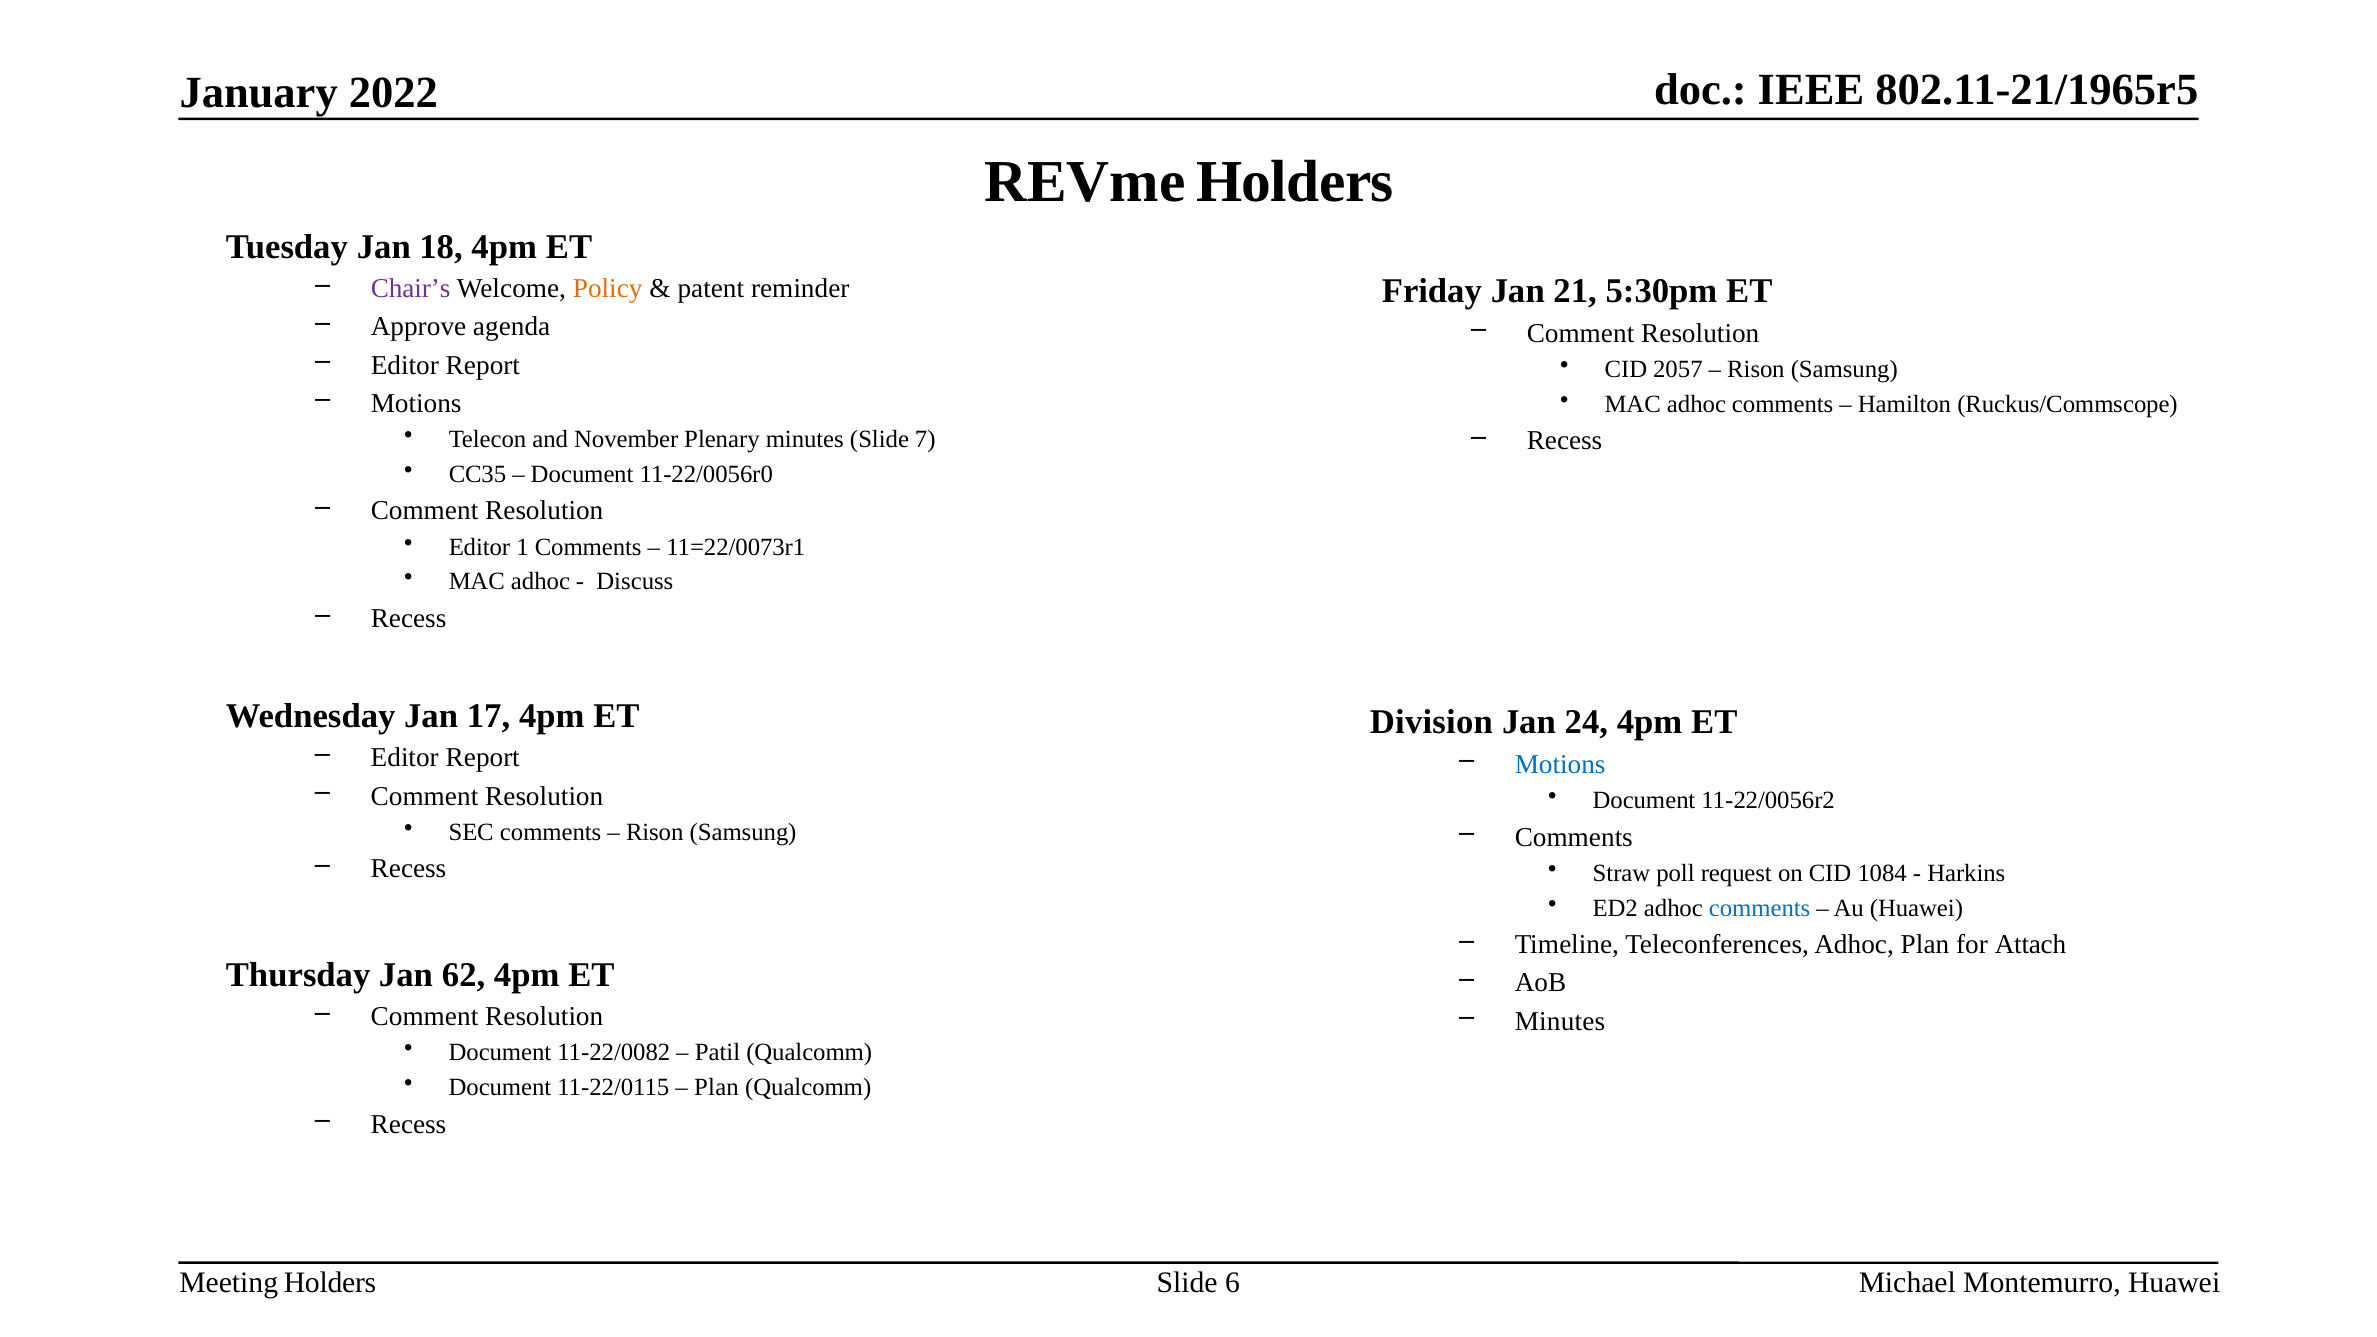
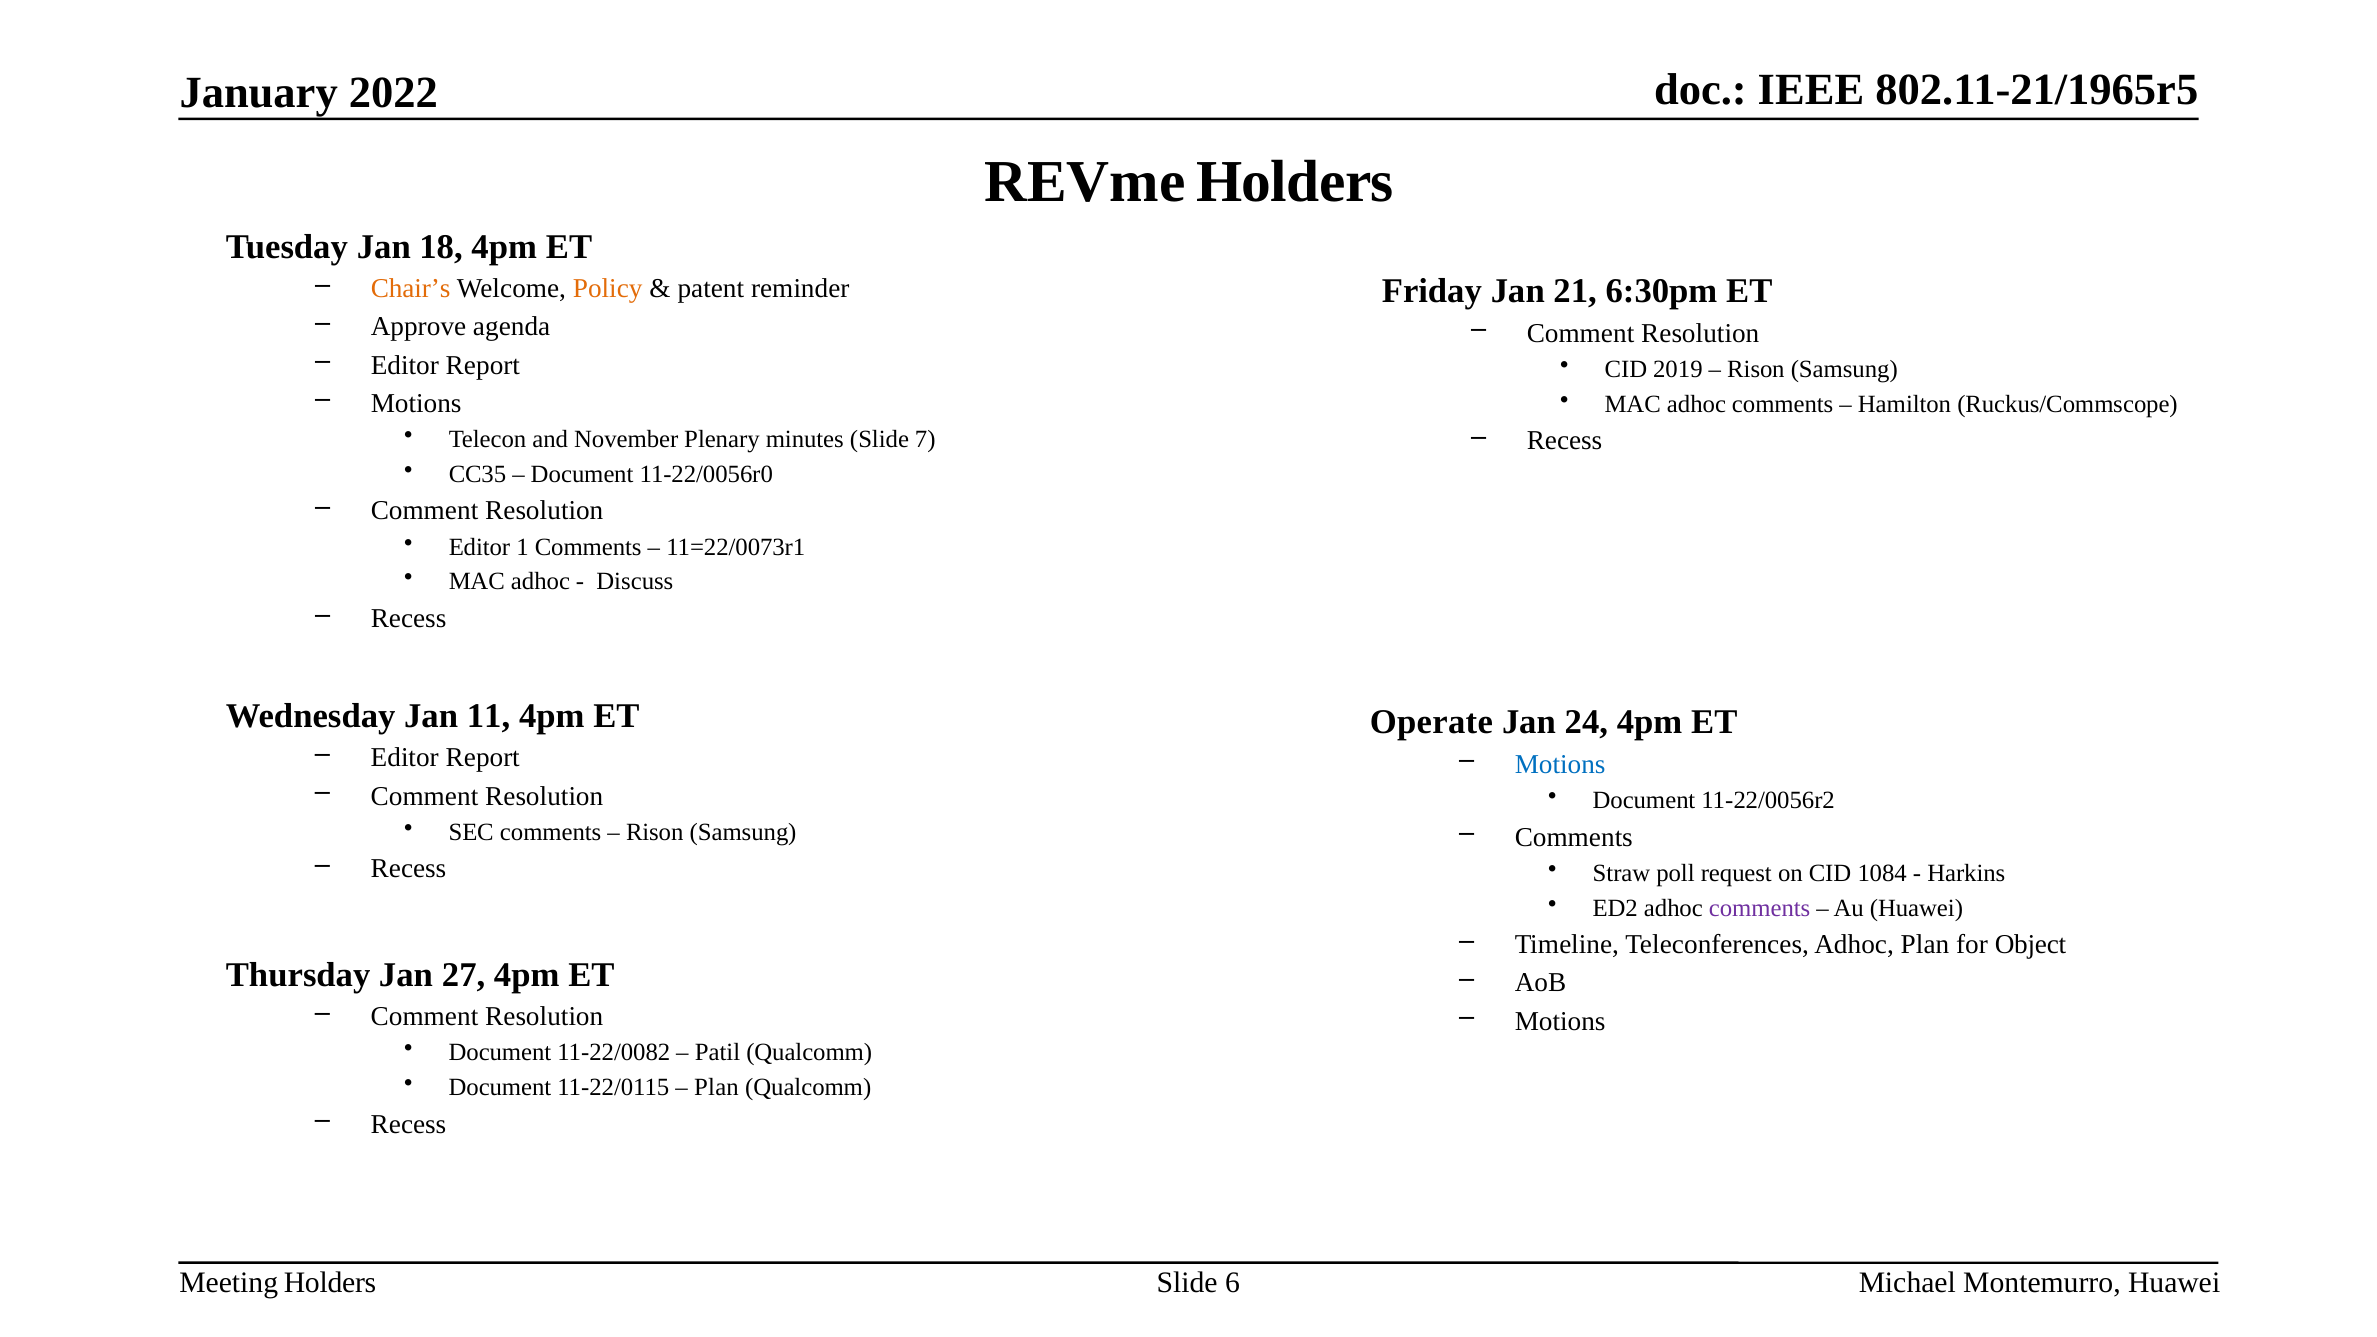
Chair’s colour: purple -> orange (411, 289)
5:30pm: 5:30pm -> 6:30pm (1661, 292)
2057: 2057 -> 2019 (1678, 369)
17: 17 -> 11 (489, 716)
Division: Division -> Operate (1431, 722)
comments colour: blue -> purple (1760, 908)
Attach: Attach -> Object (2030, 945)
62: 62 -> 27 (464, 975)
Minutes: Minutes -> Motions (1560, 1021)
